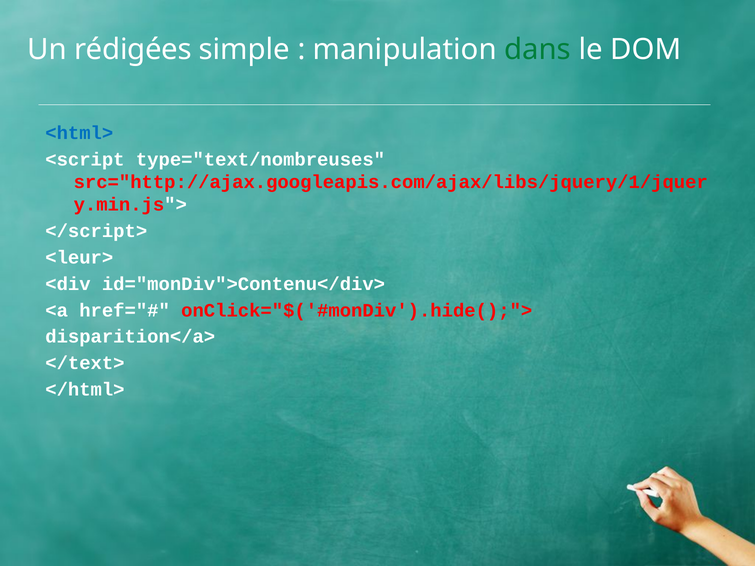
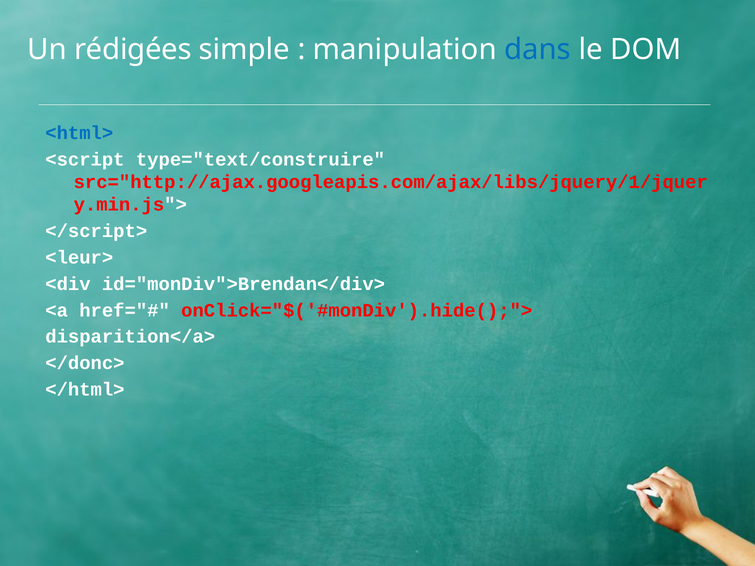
dans colour: green -> blue (538, 50)
type="text/nombreuses: type="text/nombreuses -> type="text/construire (260, 159)
id="monDiv">Contenu</div>: id="monDiv">Contenu</div> -> id="monDiv">Brendan</div> (243, 284)
</text>: </text> -> </donc> (85, 363)
